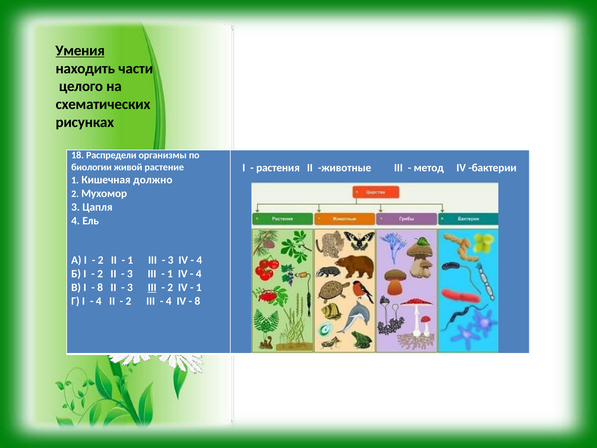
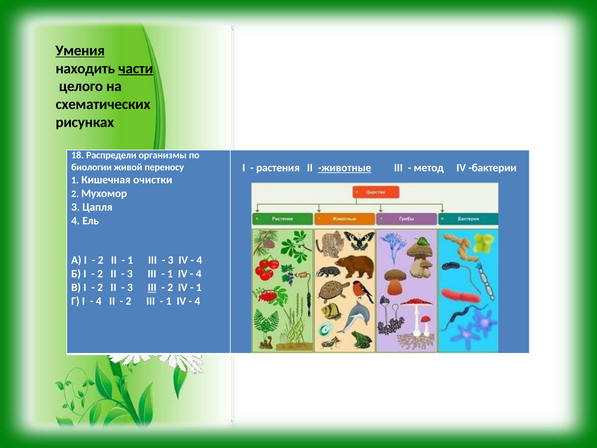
части underline: none -> present (136, 68)
растение: растение -> переносу (164, 167)
животные underline: none -> present (345, 168)
должно: должно -> очистки (153, 180)
8: 8 -> 2 (100, 287)
4: 4 -> 1 (169, 301)
8: 8 -> 4 (197, 301)
